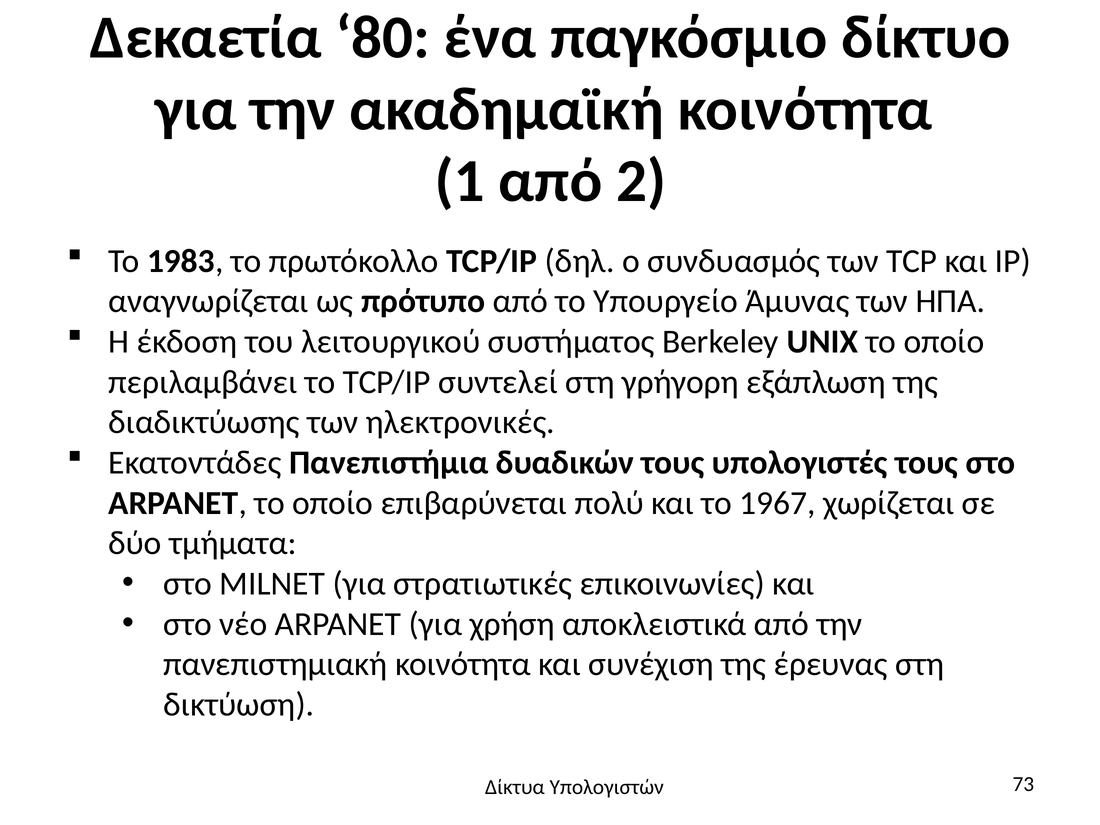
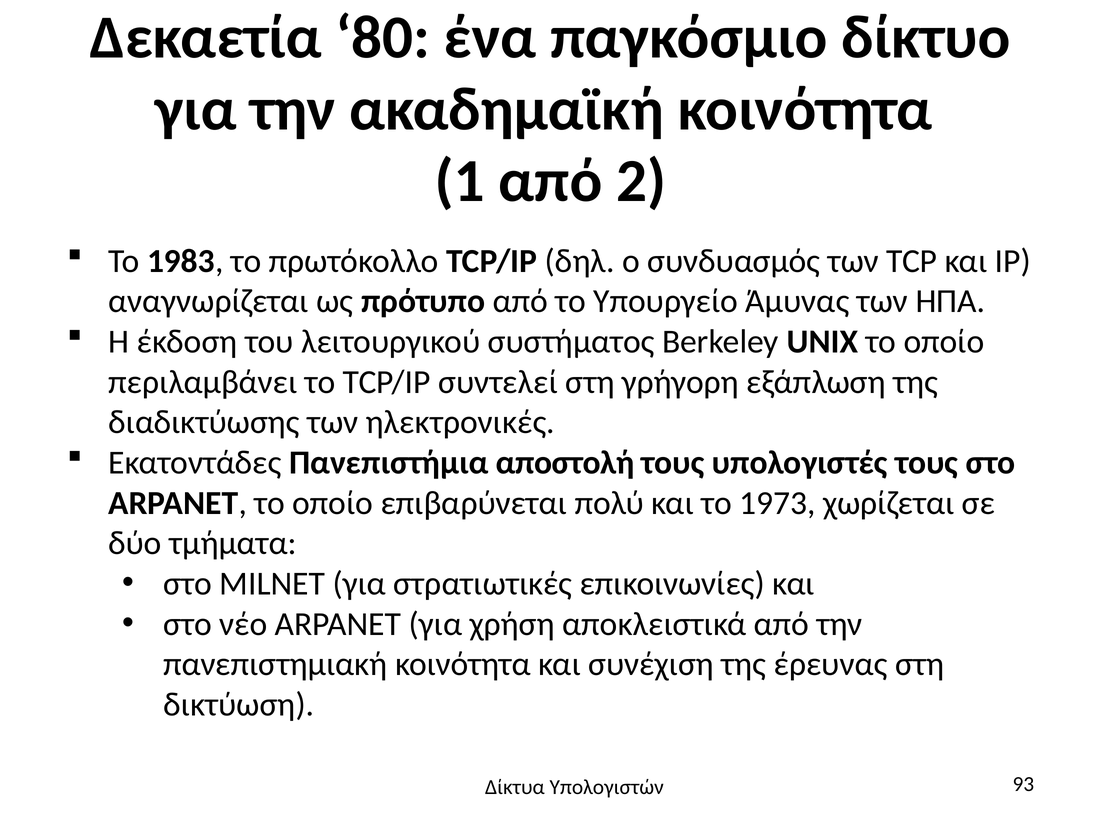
δυαδικών: δυαδικών -> αποστολή (565, 463)
1967: 1967 -> 1973 (777, 503)
73: 73 -> 93 (1023, 784)
